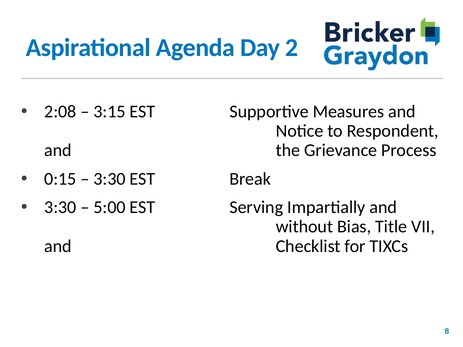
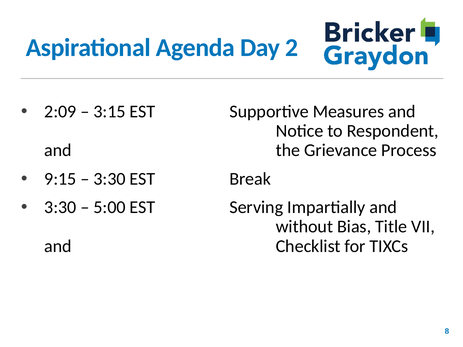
2:08: 2:08 -> 2:09 (60, 112)
0:15: 0:15 -> 9:15 (60, 179)
